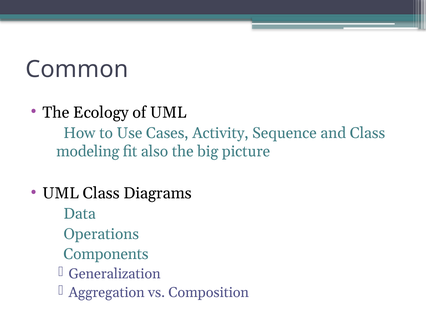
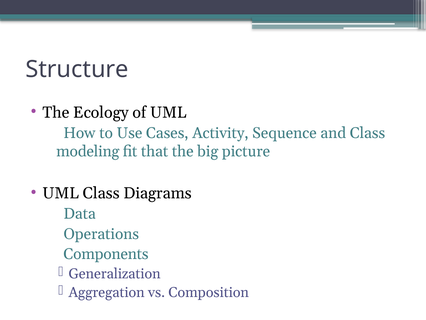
Common: Common -> Structure (77, 69)
also: also -> that (155, 151)
